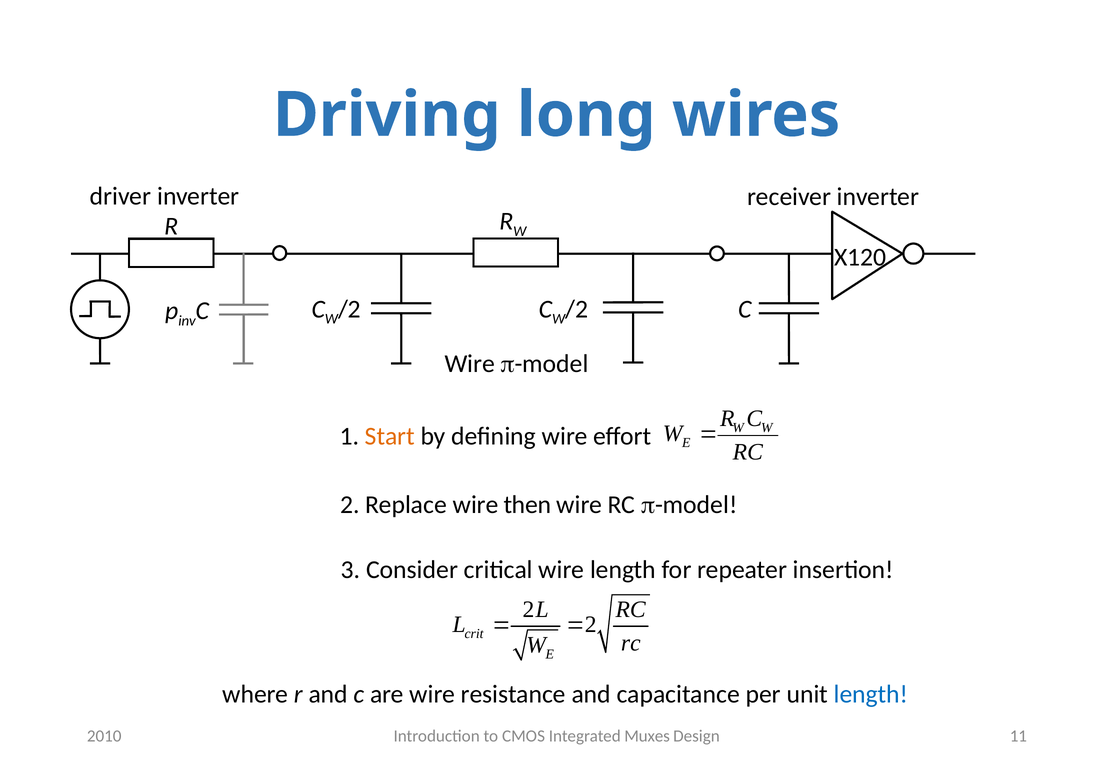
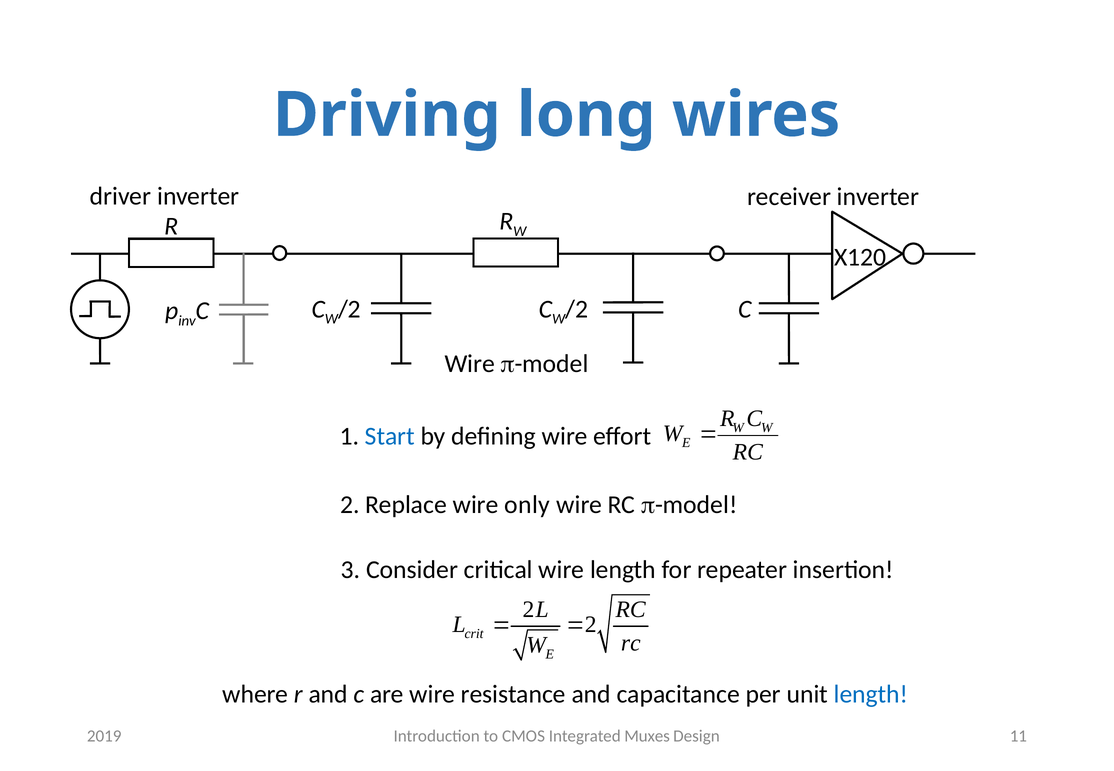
Start colour: orange -> blue (390, 437)
then: then -> only (527, 505)
2010: 2010 -> 2019 (104, 737)
